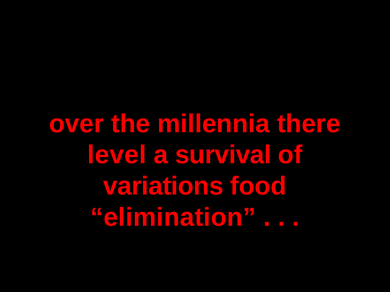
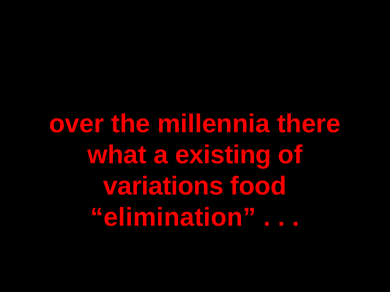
level: level -> what (117, 155)
survival: survival -> existing (223, 155)
